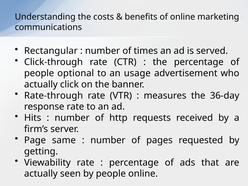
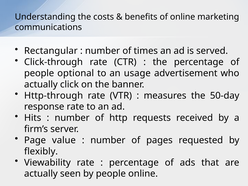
Rate-through: Rate-through -> Http-through (54, 96)
36-day: 36-day -> 50-day (225, 96)
same: same -> value (64, 140)
getting: getting -> flexibly (41, 151)
